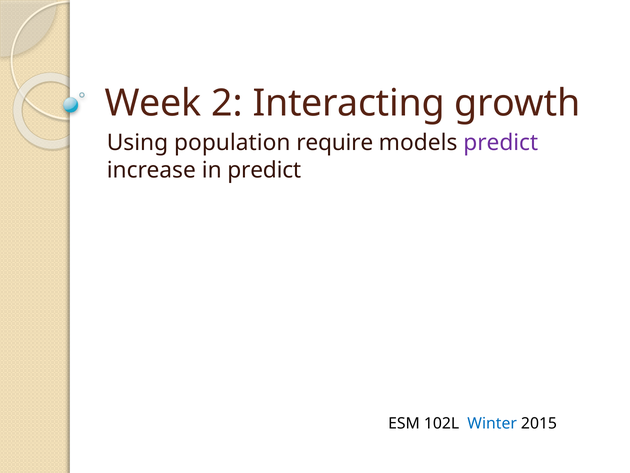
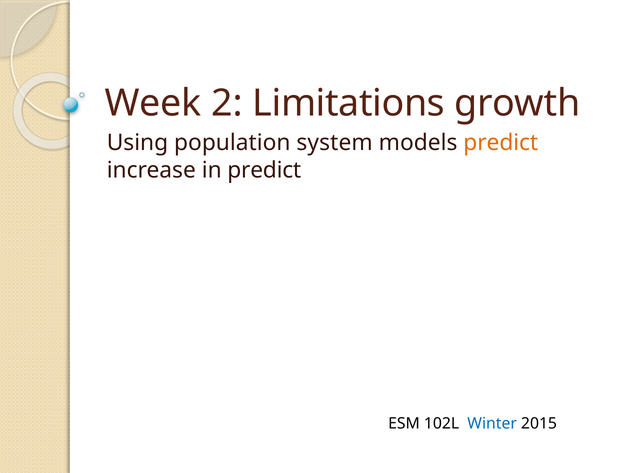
Interacting: Interacting -> Limitations (349, 103)
require: require -> system (335, 143)
predict colour: purple -> orange (501, 143)
